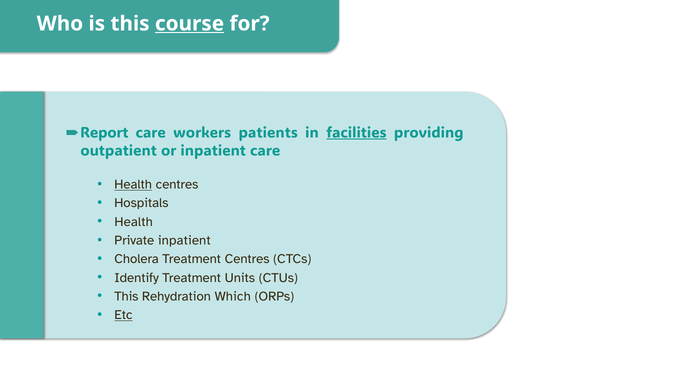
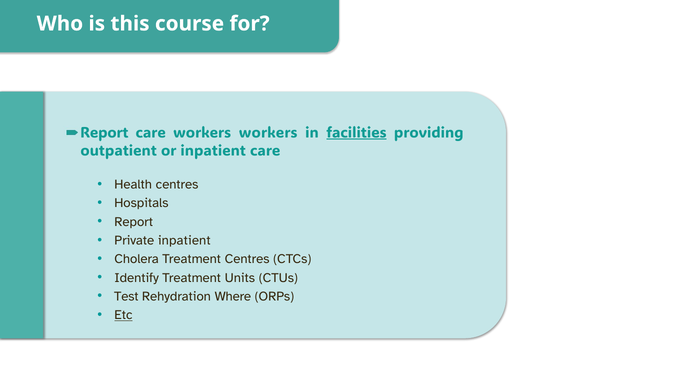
course underline: present -> none (190, 24)
workers patients: patients -> workers (268, 133)
Health underline: present -> none (133, 185)
Health: Health -> Report (134, 222)
This: This -> Test (126, 297)
Which: Which -> Where (233, 297)
